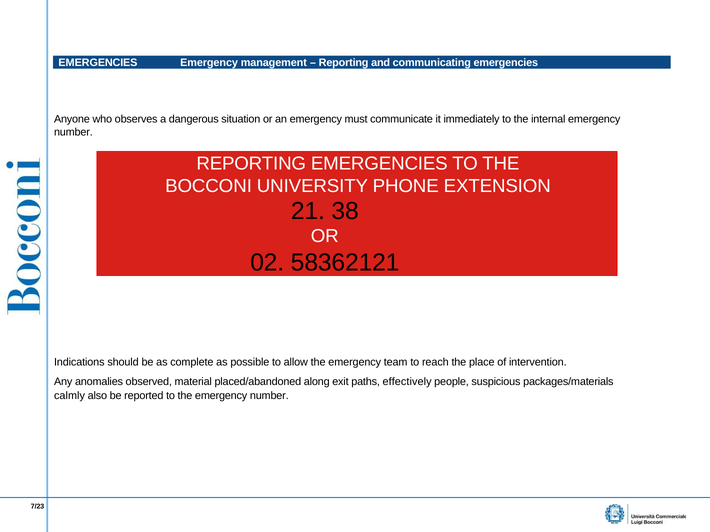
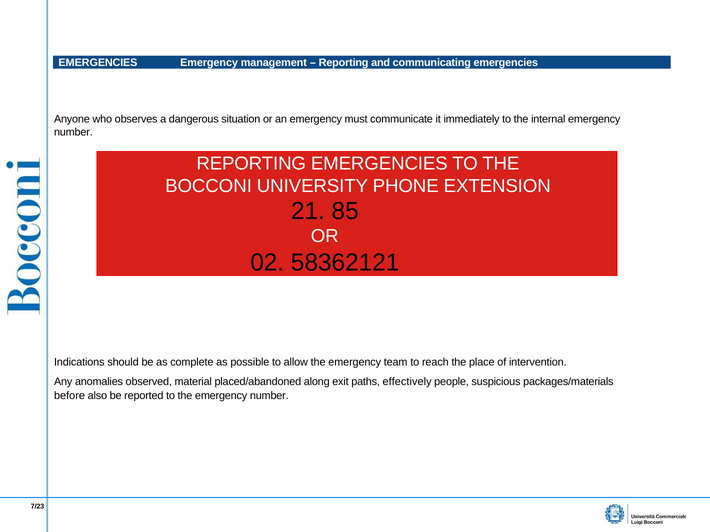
38: 38 -> 85 (345, 211)
calmly: calmly -> before (69, 396)
